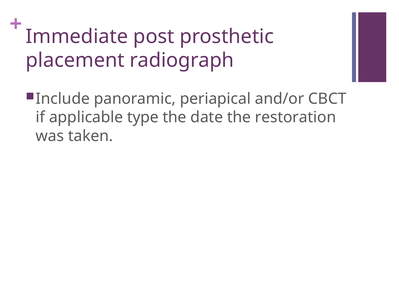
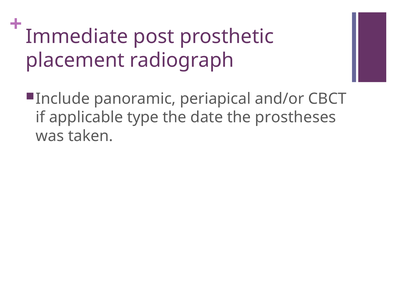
restoration: restoration -> prostheses (296, 117)
